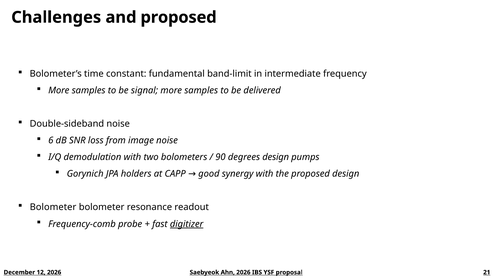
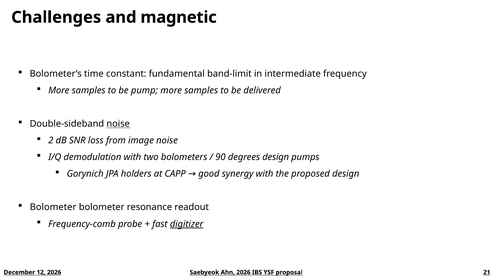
and proposed: proposed -> magnetic (179, 17)
signal: signal -> pump (144, 90)
noise underline: none -> present (118, 124)
6: 6 -> 2 (51, 140)
